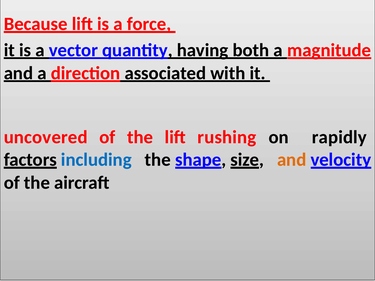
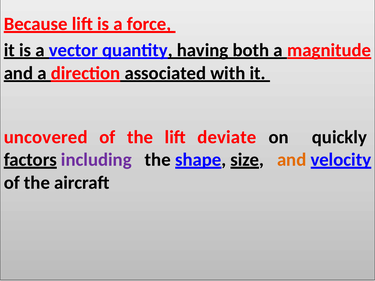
rushing: rushing -> deviate (227, 137)
rapidly: rapidly -> quickly (339, 137)
including colour: blue -> purple (96, 160)
